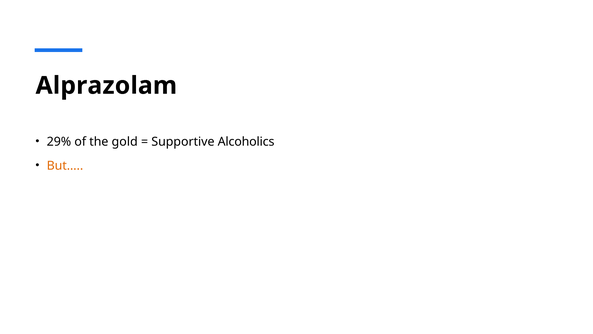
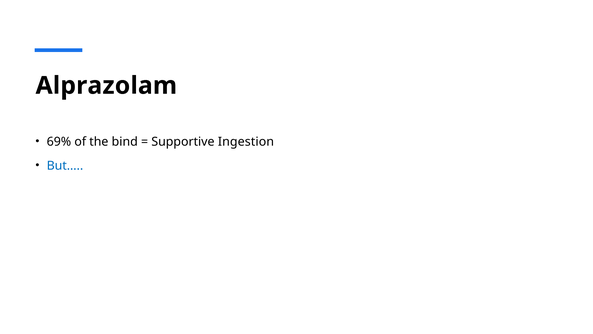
29%: 29% -> 69% (59, 142)
gold: gold -> bind (125, 142)
Alcoholics: Alcoholics -> Ingestion (246, 142)
But… colour: orange -> blue (65, 166)
